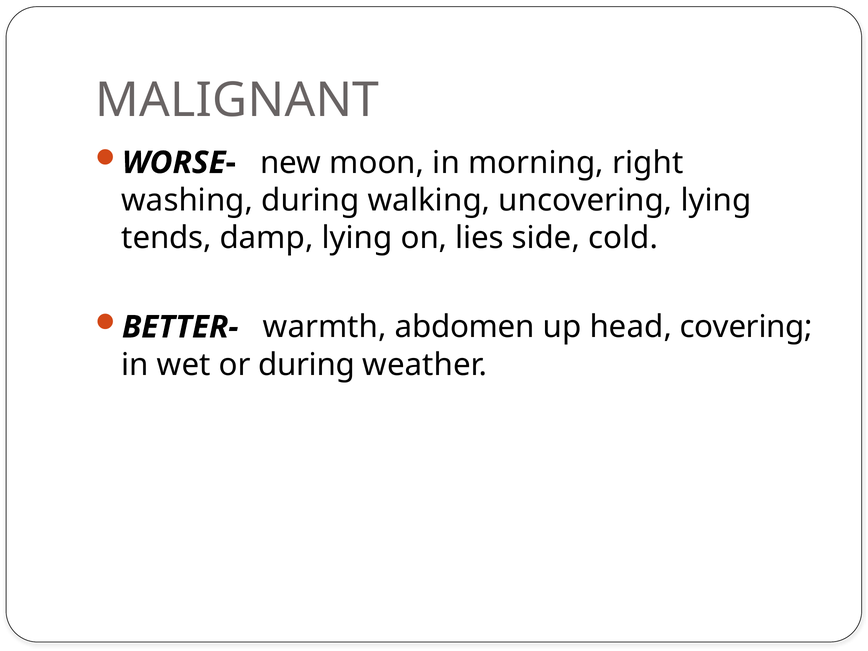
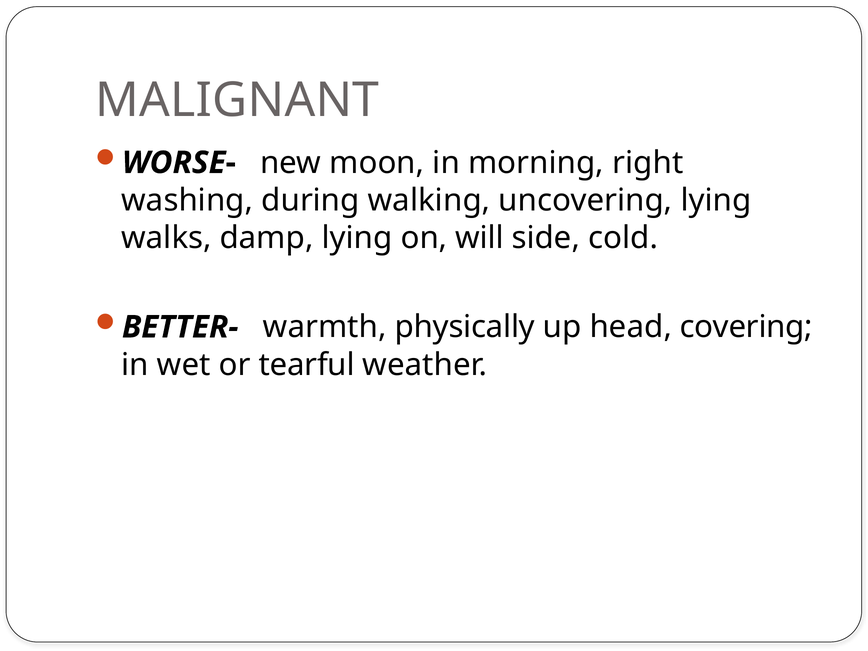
tends: tends -> walks (166, 238)
lies: lies -> will (480, 238)
abdomen: abdomen -> physically (465, 327)
or during: during -> tearful (307, 365)
